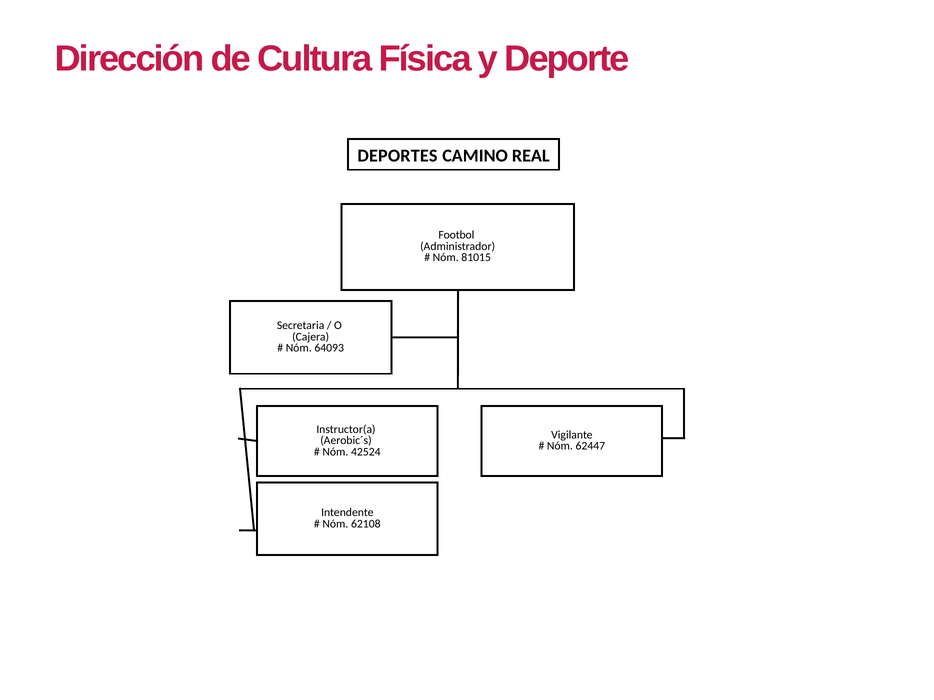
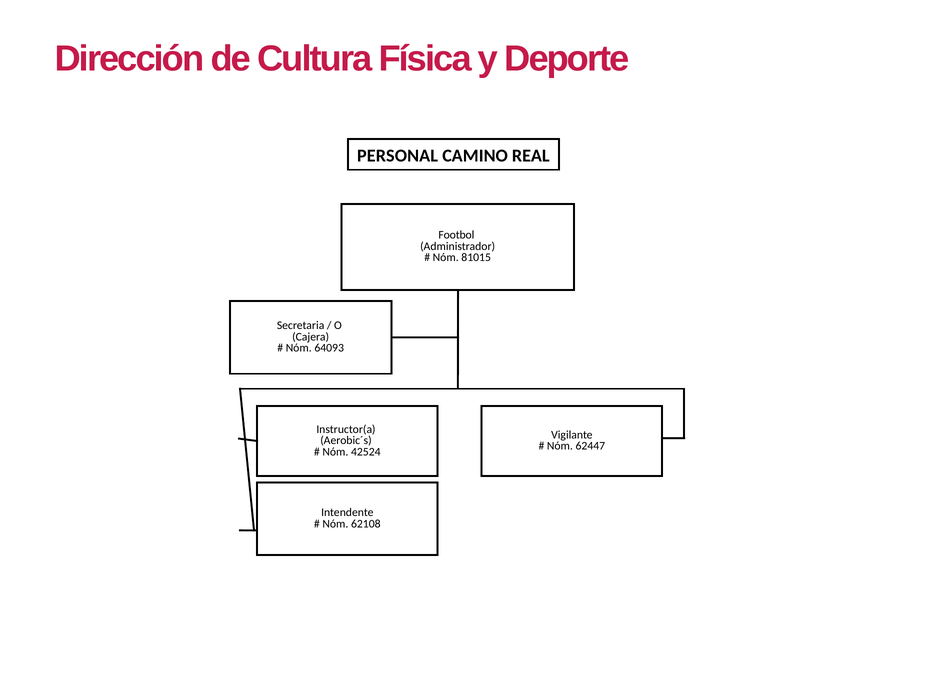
DEPORTES: DEPORTES -> PERSONAL (398, 156)
